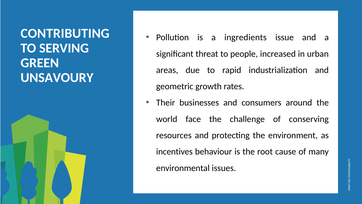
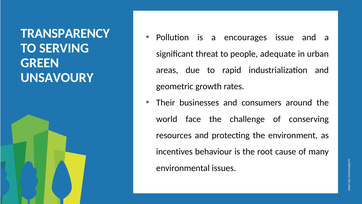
CONTRIBUTING: CONTRIBUTING -> TRANSPARENCY (65, 33)
ingredients: ingredients -> encourages (246, 37)
increased: increased -> adequate (278, 54)
